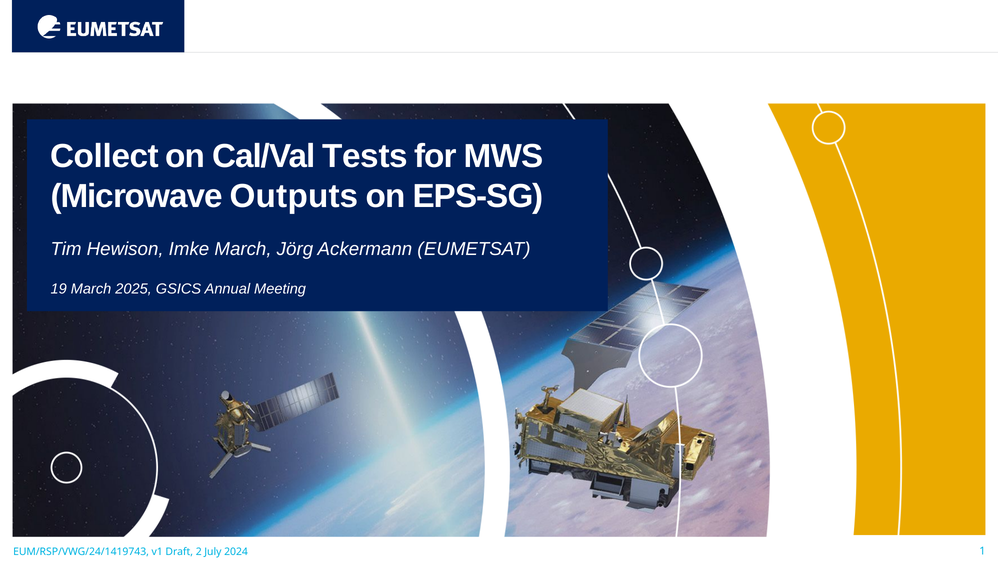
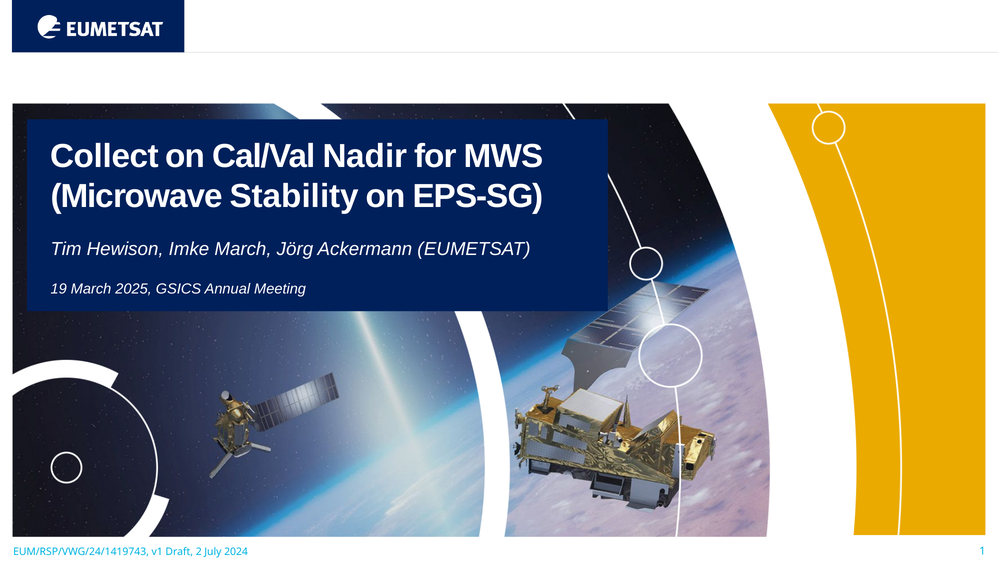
Tests: Tests -> Nadir (365, 156)
Outputs: Outputs -> Stability (294, 196)
